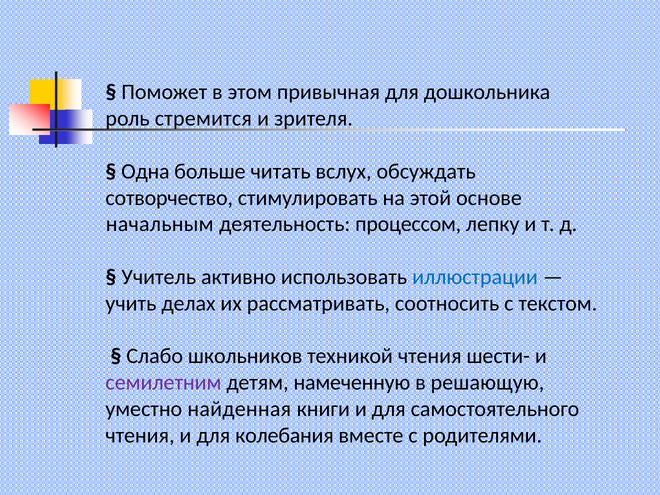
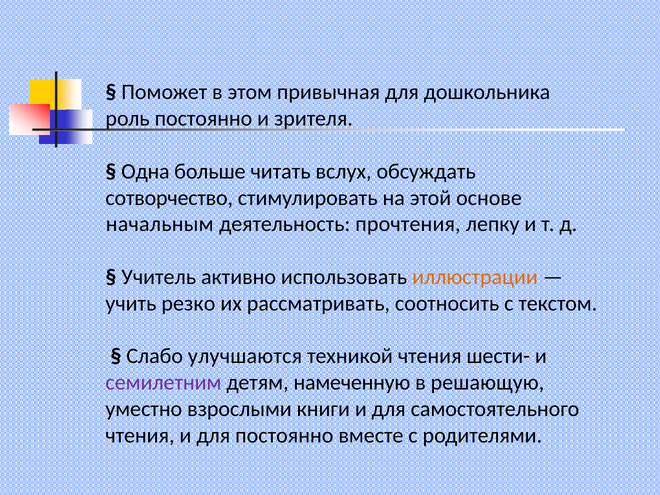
роль стремится: стремится -> постоянно (204, 119)
процессом: процессом -> прочтения (408, 224)
иллюстрации colour: blue -> orange (475, 277)
делах: делах -> резко (188, 303)
школьников: школьников -> улучшаются (245, 356)
найденная: найденная -> взрослыми (239, 409)
для колебания: колебания -> постоянно (284, 435)
